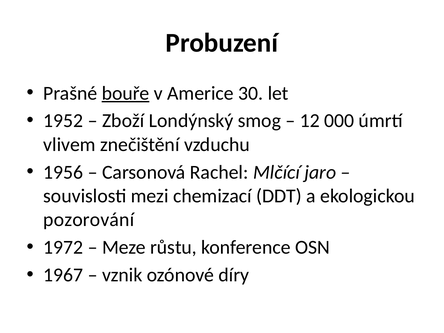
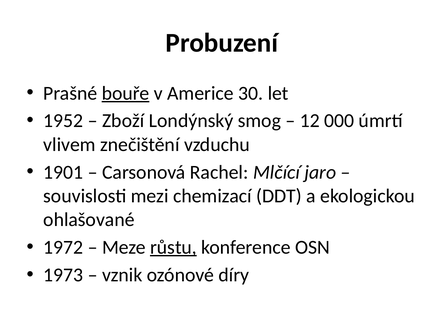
1956: 1956 -> 1901 (63, 172)
pozorování: pozorování -> ohlašované (89, 220)
růstu underline: none -> present (173, 247)
1967: 1967 -> 1973 (63, 275)
